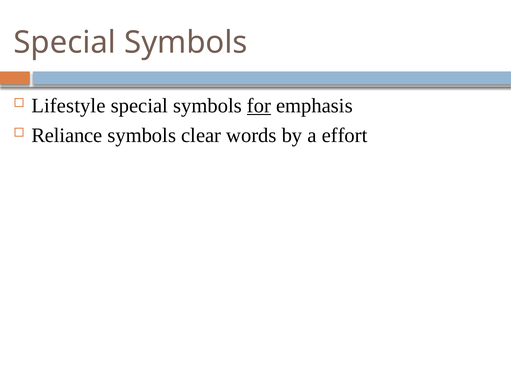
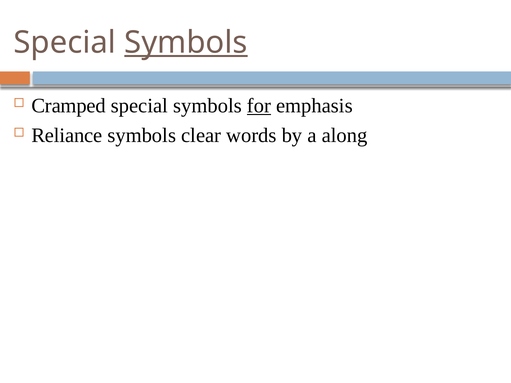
Symbols underline: none -> present (186, 43)
Lifestyle: Lifestyle -> Cramped (69, 106)
effort: effort -> along (345, 135)
